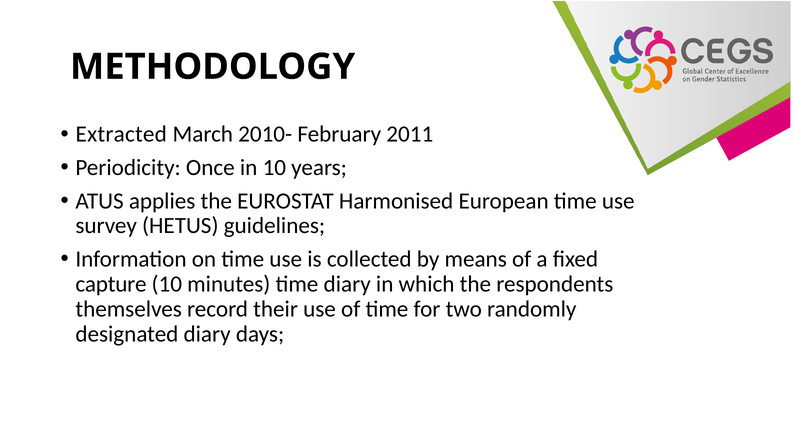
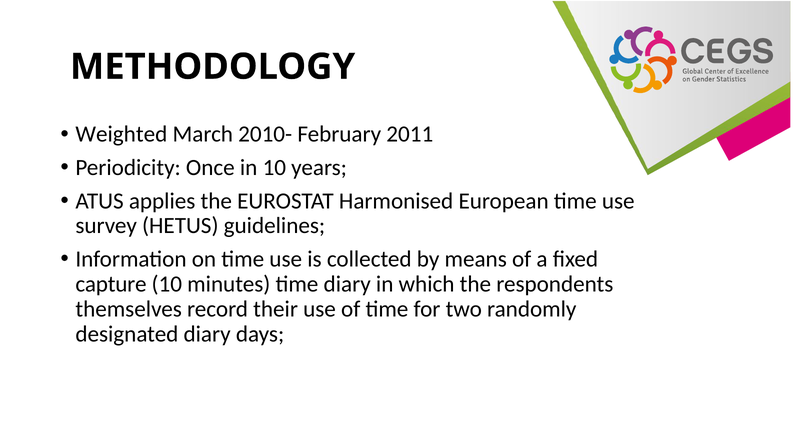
Extracted: Extracted -> Weighted (121, 134)
